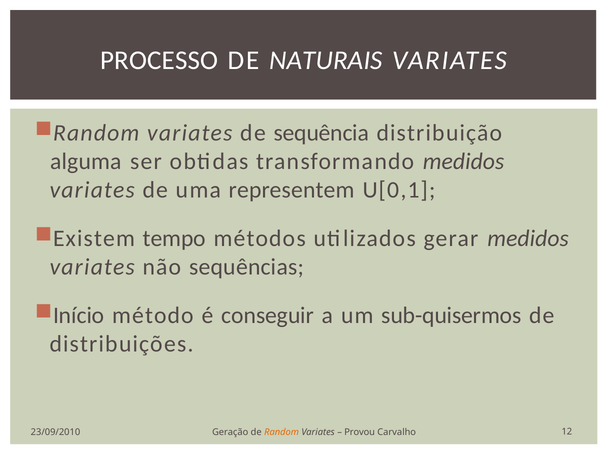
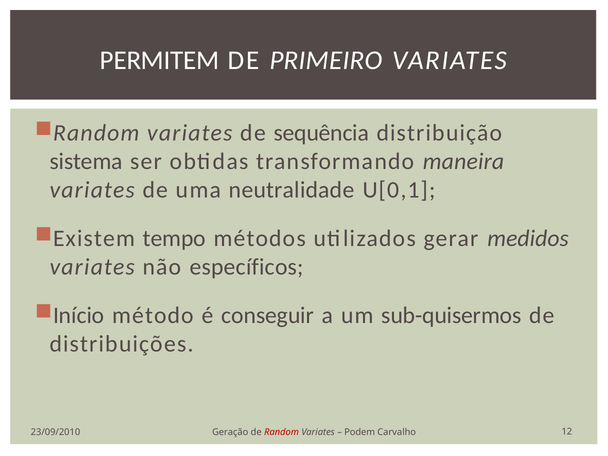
PROCESSO: PROCESSO -> PERMITEM (160, 61)
NATURAIS: NATURAIS -> PRIMEIRO (326, 61)
alguma: alguma -> sistema (86, 162)
transformando medidos: medidos -> maneira (463, 162)
representem: representem -> neutralidade (292, 190)
sequências: sequências -> específicos (247, 267)
Random colour: orange -> red (282, 432)
Provou: Provou -> Podem (360, 432)
